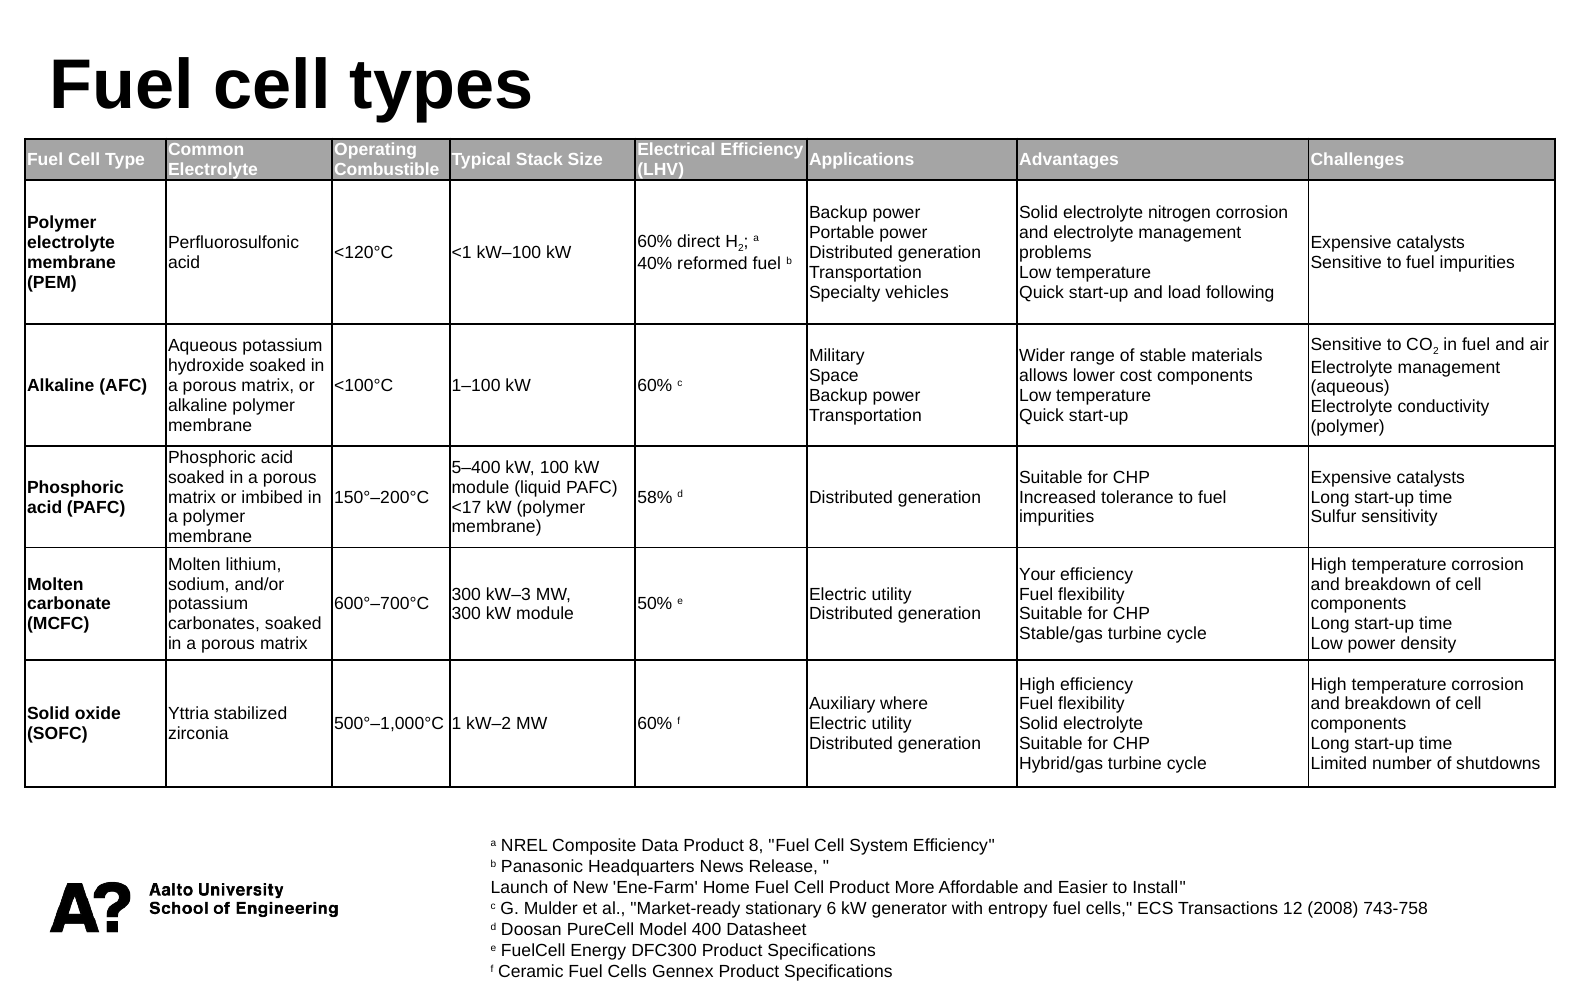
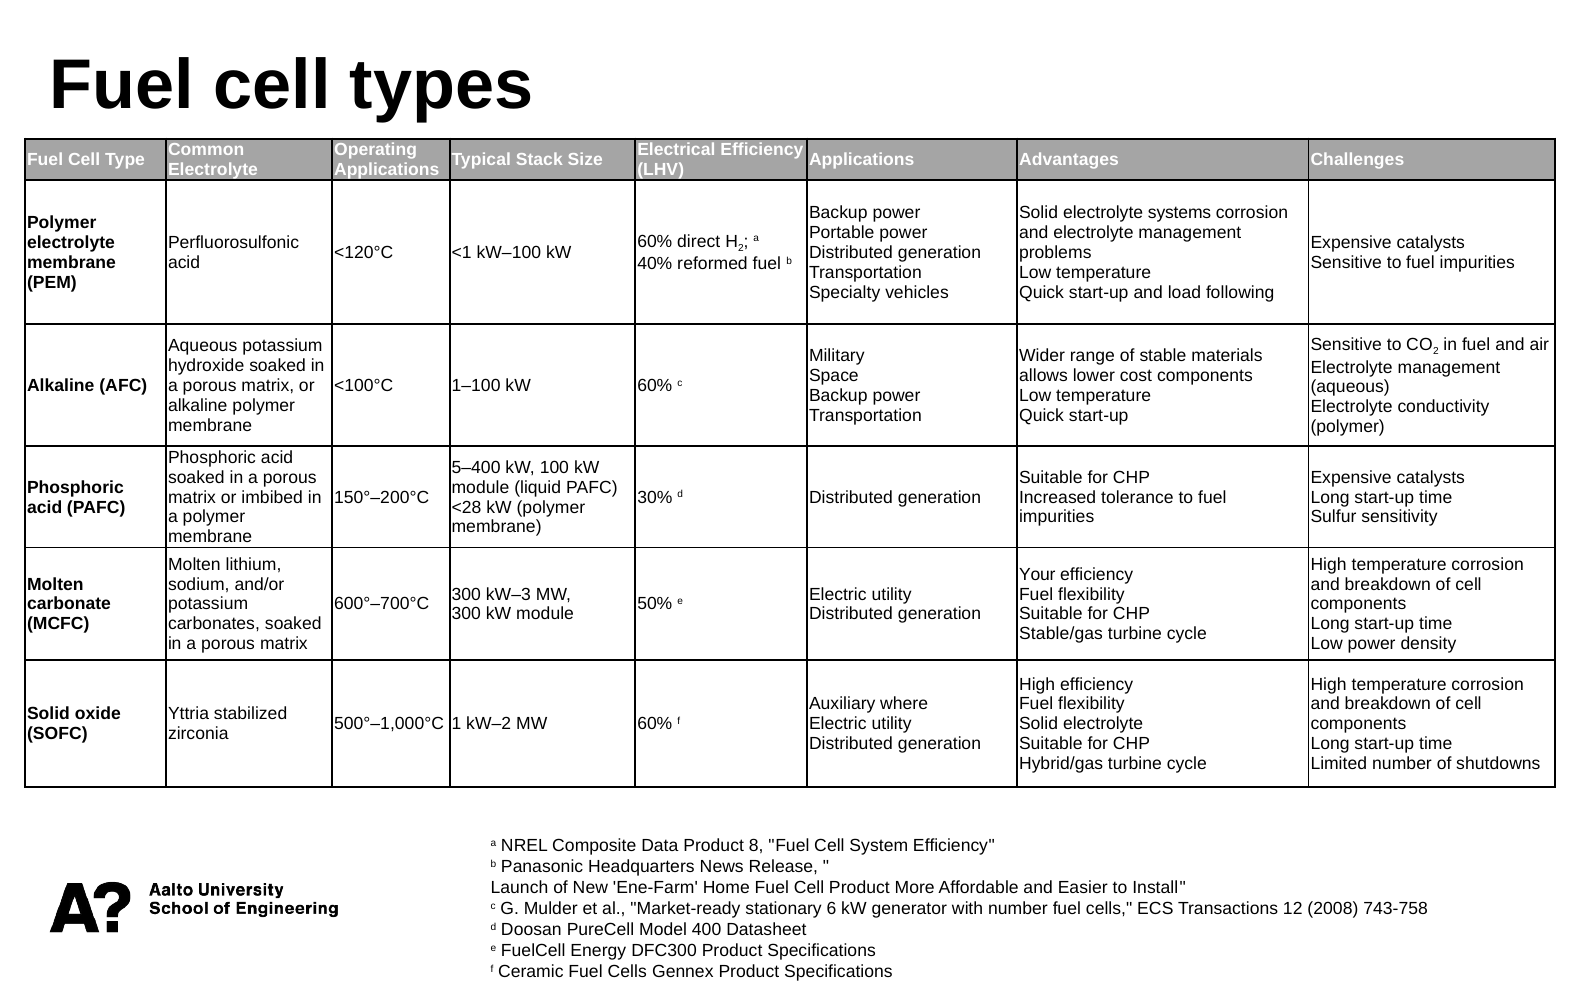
Combustible: Combustible -> Applications (387, 170)
nitrogen: nitrogen -> systems (1180, 213)
58%: 58% -> 30% (655, 497)
<17: <17 -> <28 (467, 507)
with entropy: entropy -> number (1018, 908)
